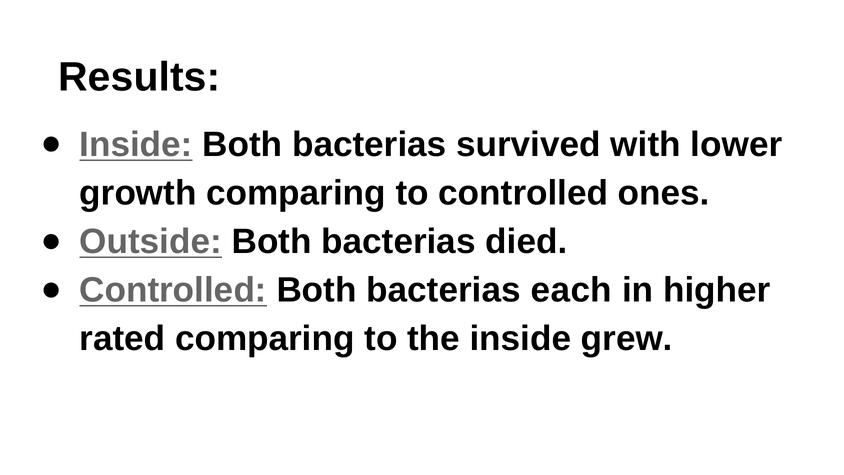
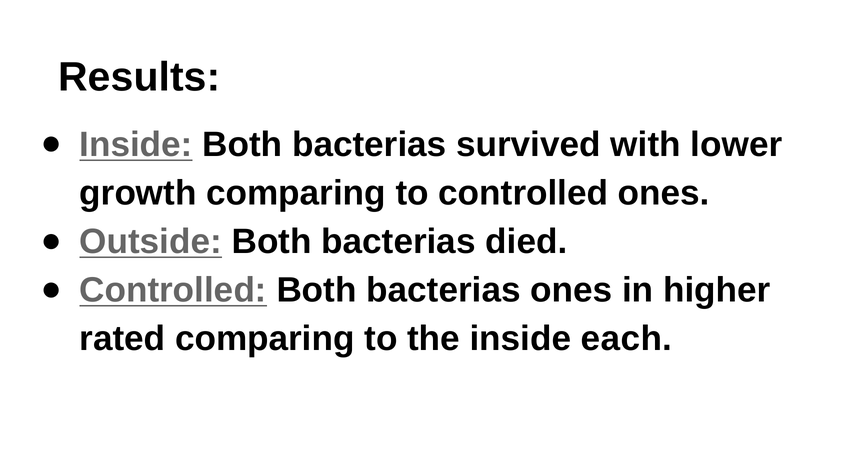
bacterias each: each -> ones (571, 290)
grew: grew -> each (627, 339)
